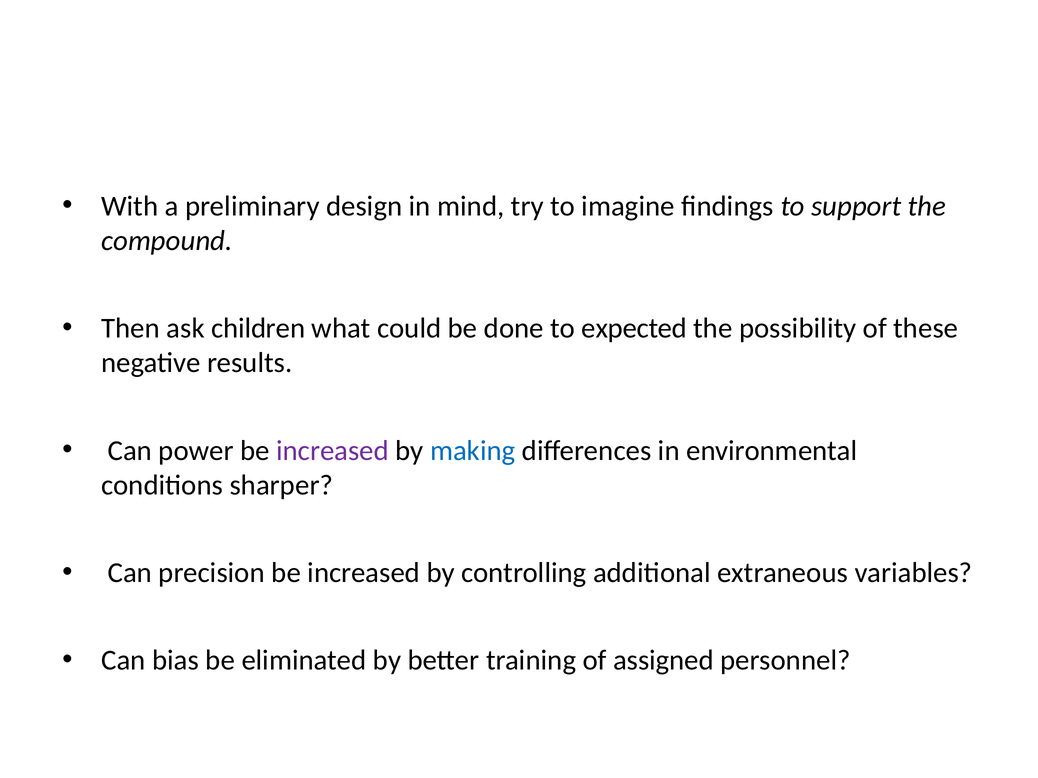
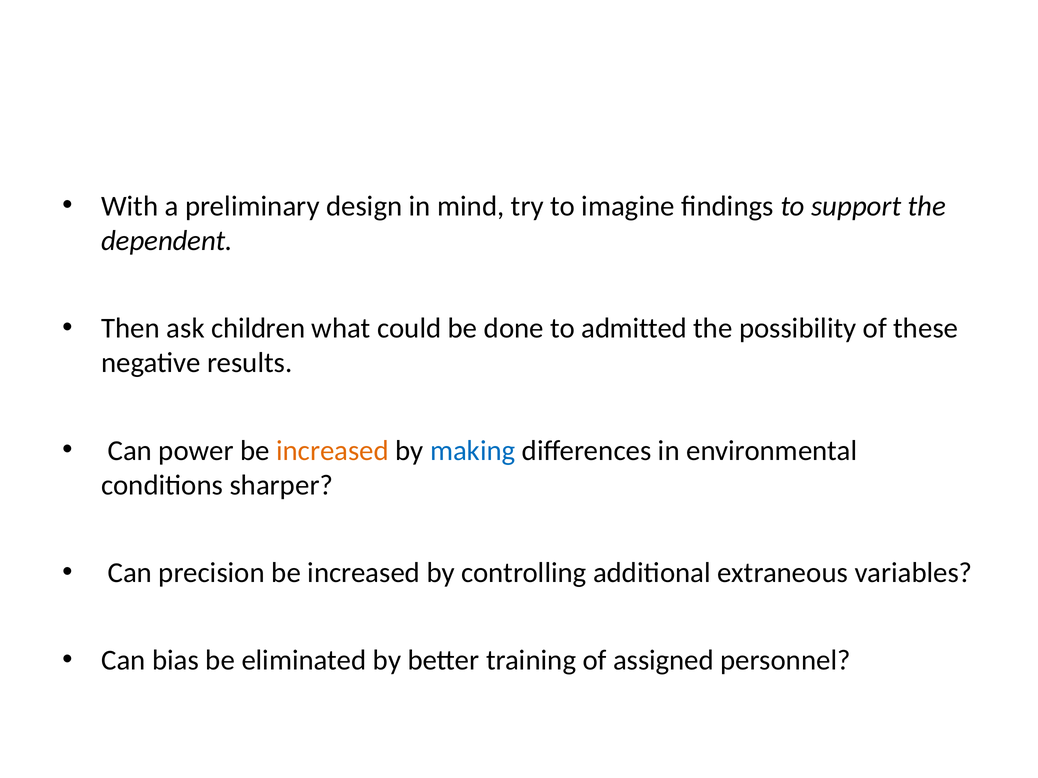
compound: compound -> dependent (167, 241)
expected: expected -> admitted (634, 328)
increased colour: purple -> orange (333, 451)
